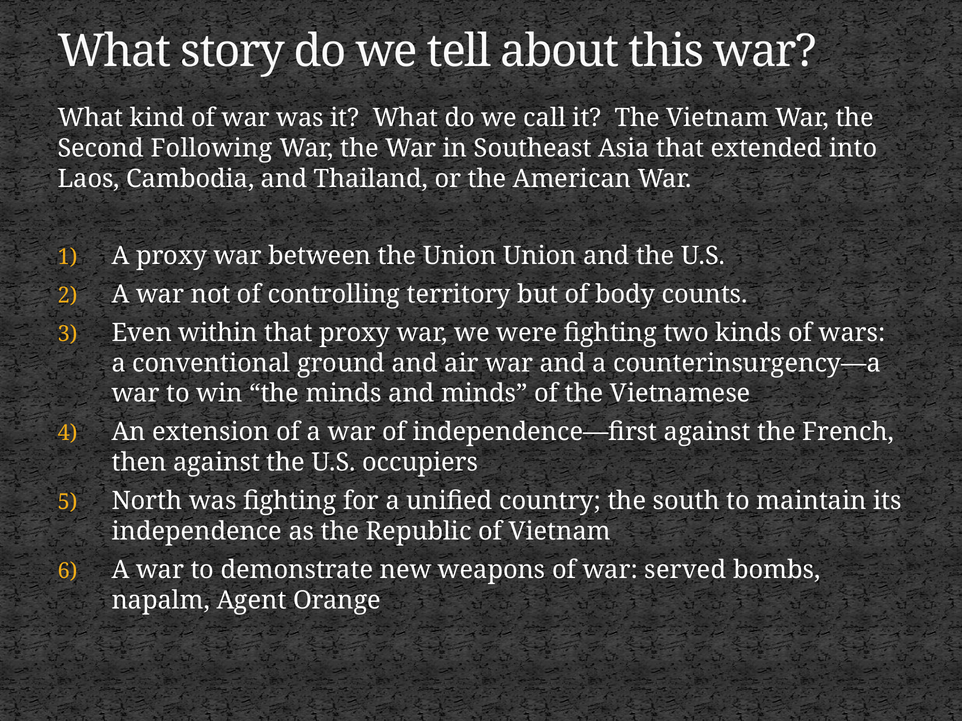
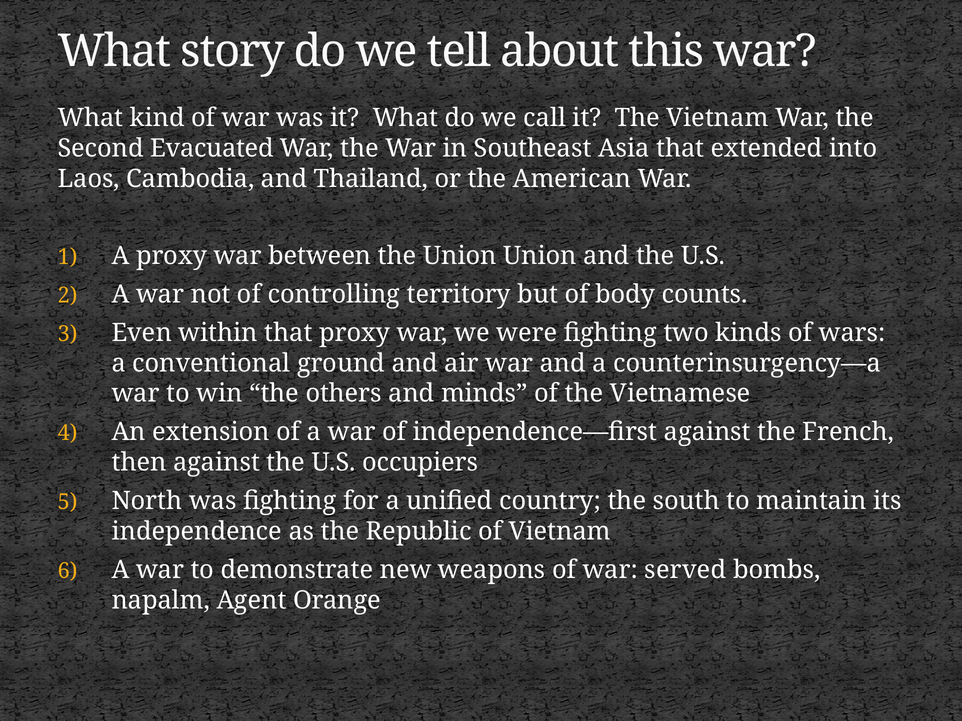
Following: Following -> Evacuated (212, 149)
the minds: minds -> others (344, 394)
